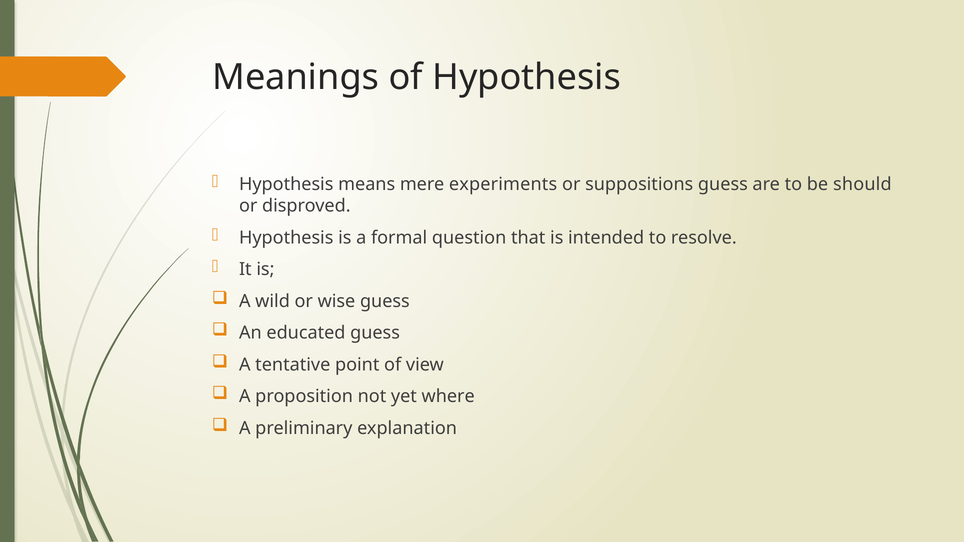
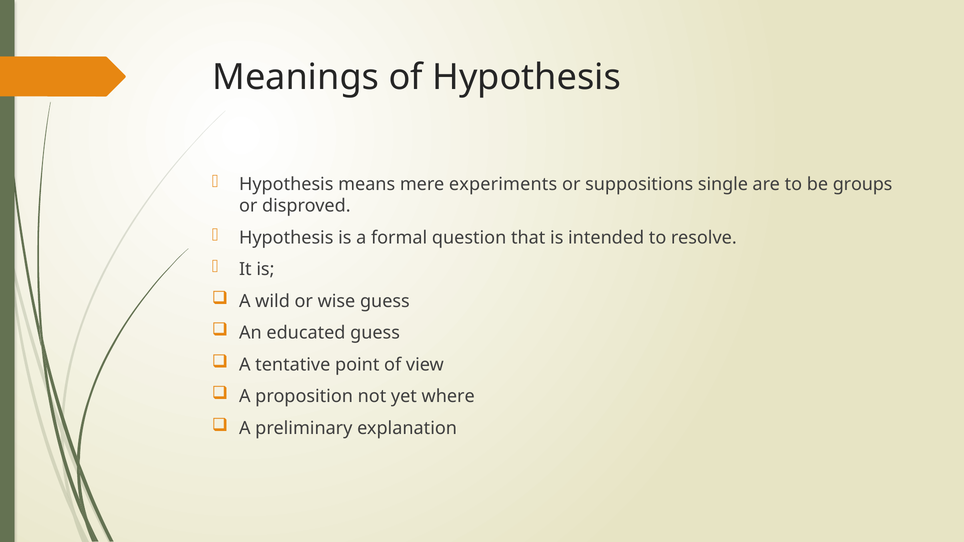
suppositions guess: guess -> single (723, 184)
should: should -> groups (863, 184)
